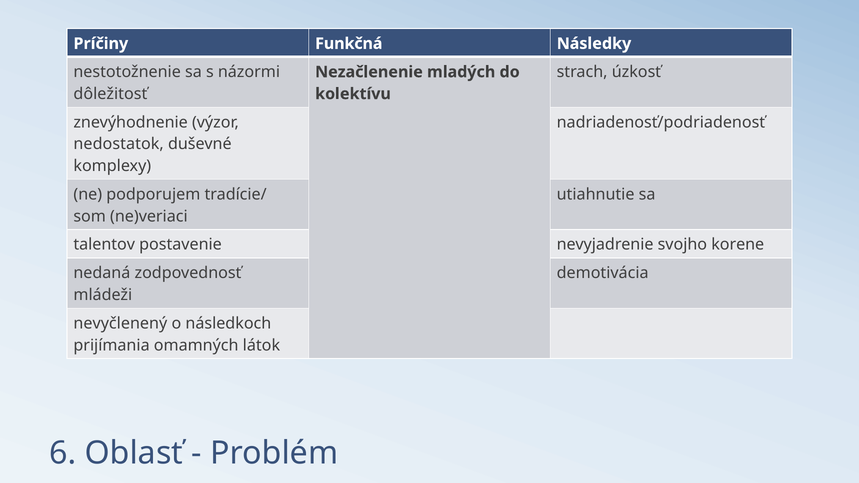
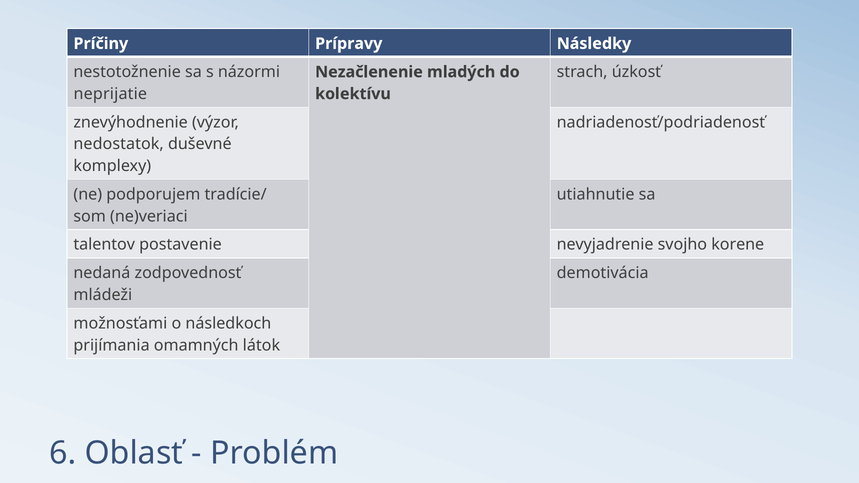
Funkčná: Funkčná -> Prípravy (349, 44)
dôležitosť: dôležitosť -> neprijatie (110, 94)
nevyčlenený: nevyčlenený -> možnosťami (120, 324)
